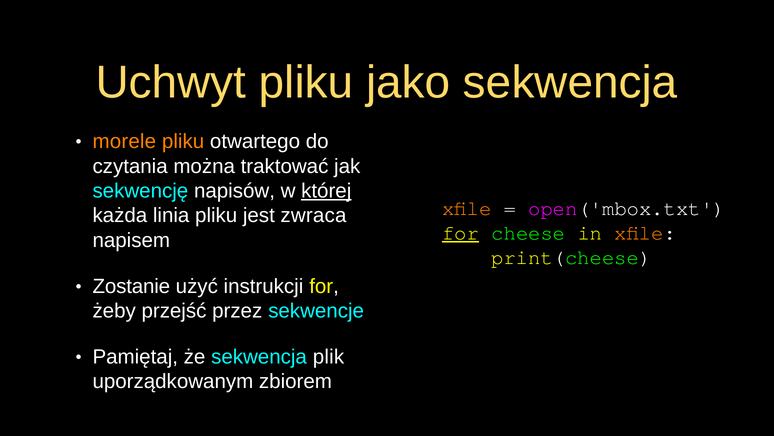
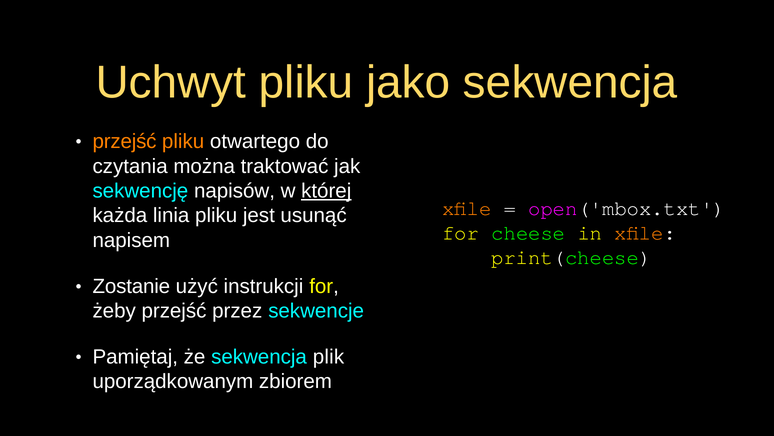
morele: morele -> przejść (125, 141)
zwraca: zwraca -> usunąć (314, 215)
for underline: present -> none (461, 233)
